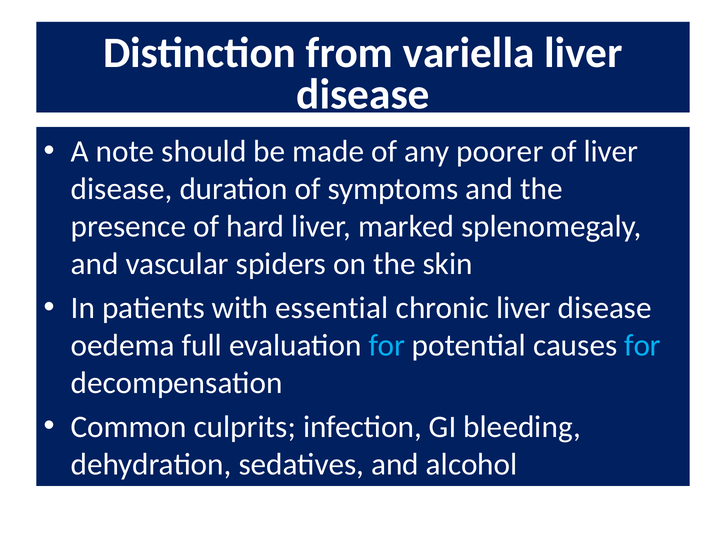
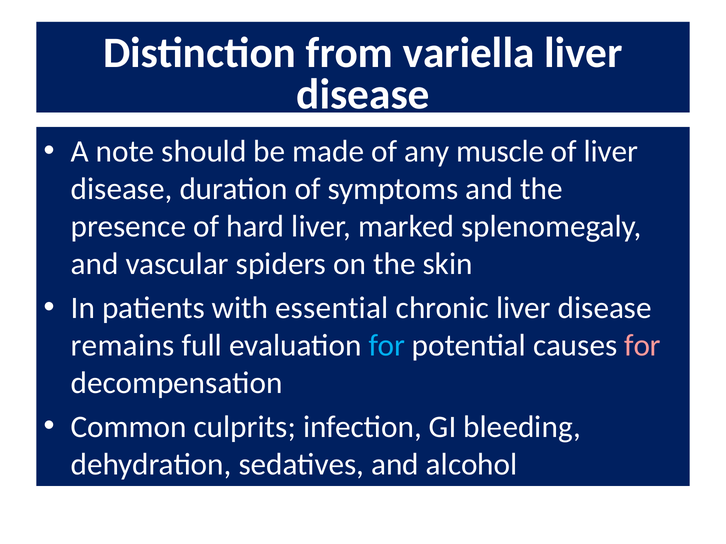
poorer: poorer -> muscle (500, 152)
oedema: oedema -> remains (123, 346)
for colour: light blue -> pink (643, 346)
